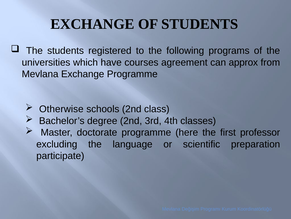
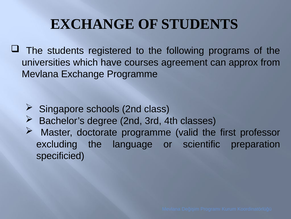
Otherwise: Otherwise -> Singapore (61, 109)
here: here -> valid (187, 132)
participate: participate -> specificied (60, 155)
